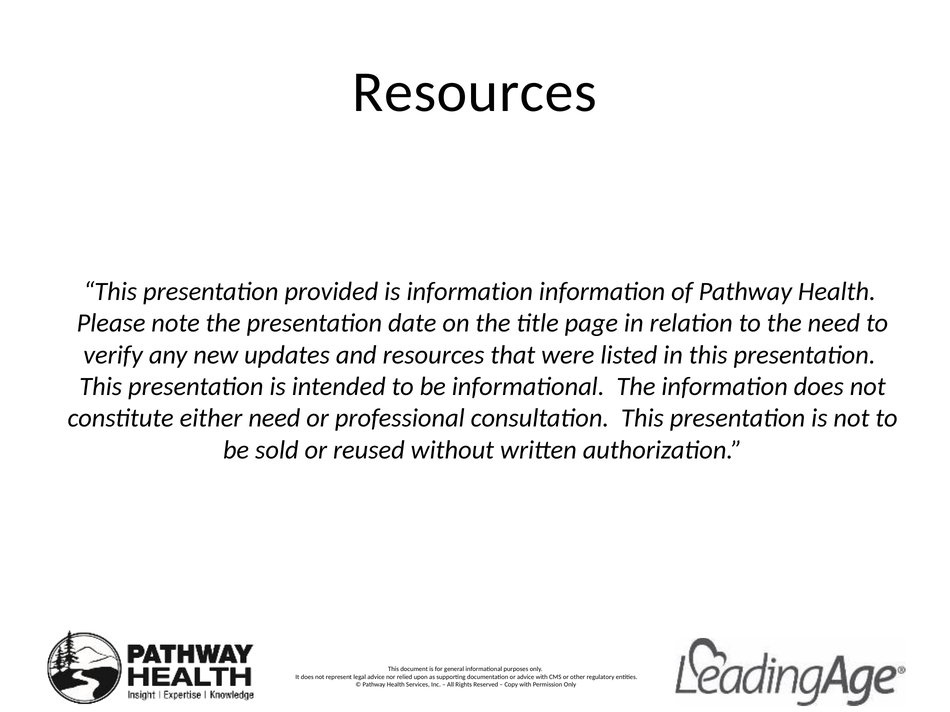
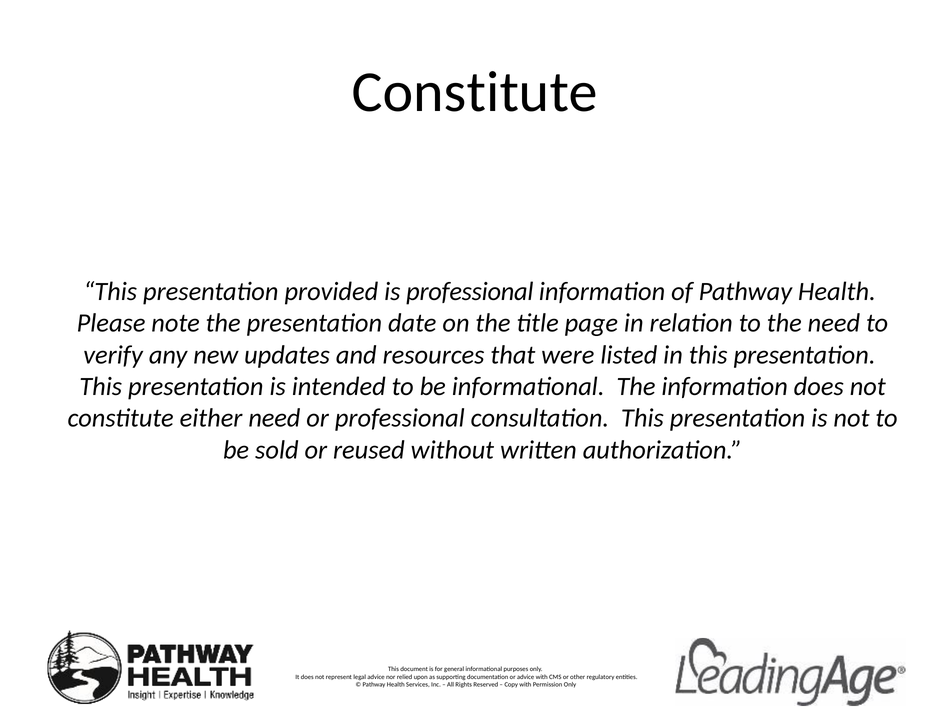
Resources: Resources -> Constitute (475, 92)
is information: information -> professional (470, 292)
